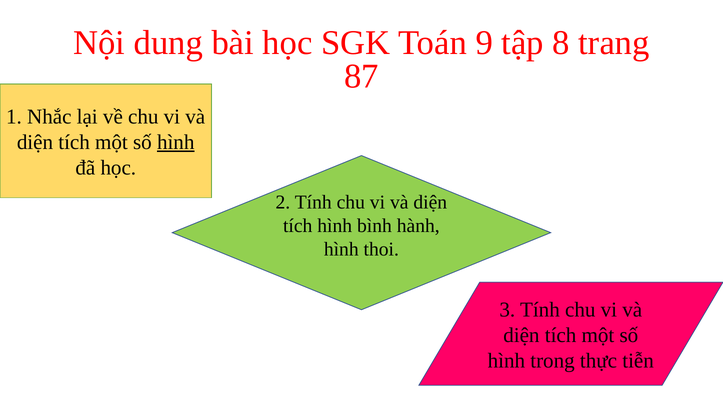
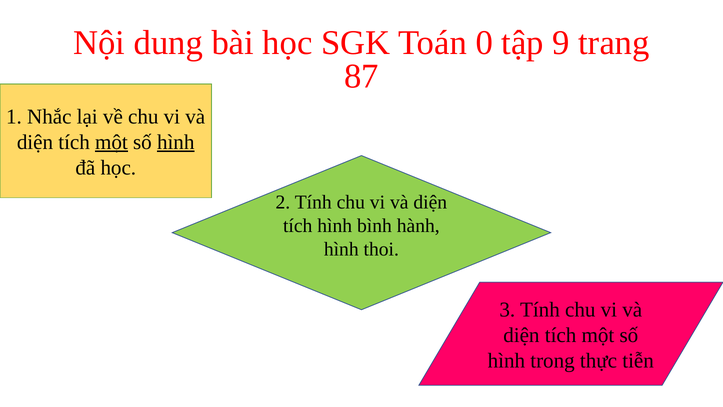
9: 9 -> 0 (484, 43)
8: 8 -> 9 (561, 43)
một underline: none -> present (111, 142)
